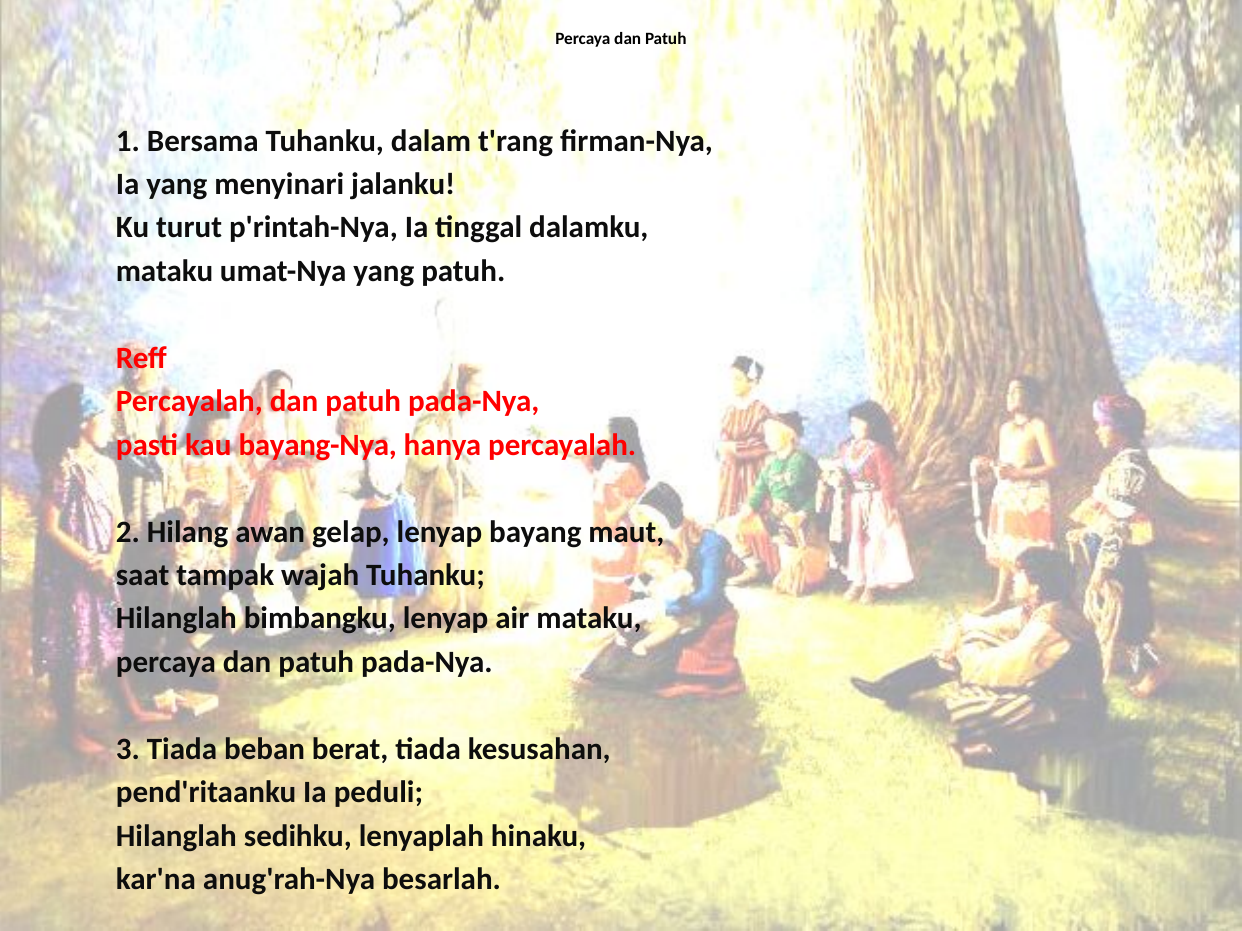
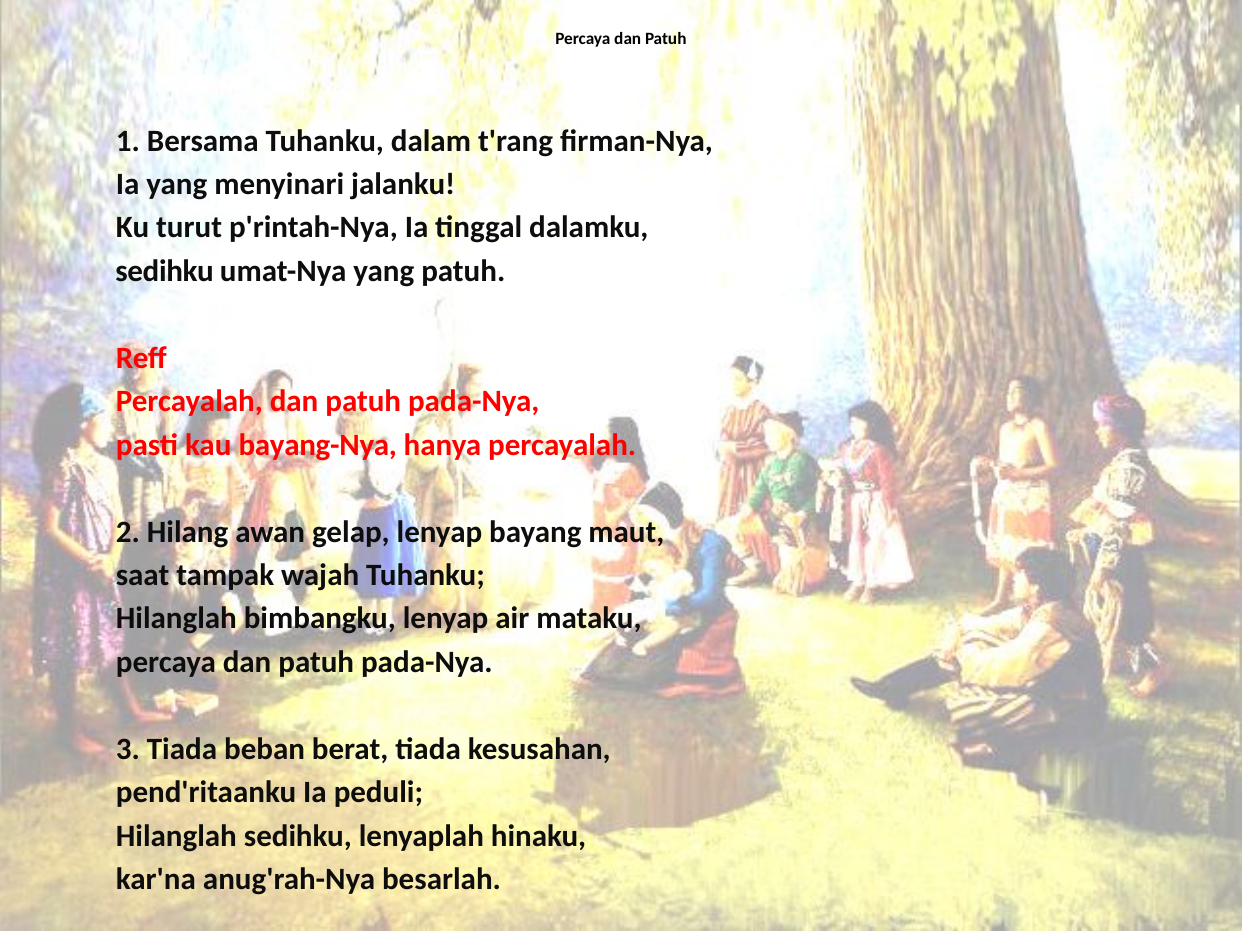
mataku: mataku -> sedihku (165, 271)
